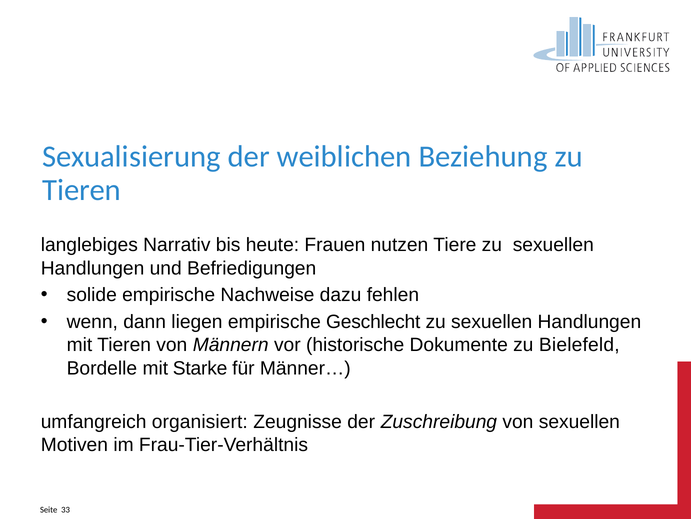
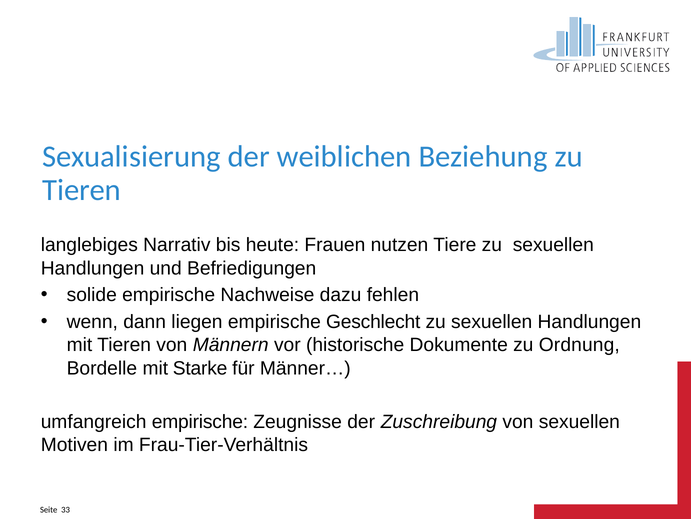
Bielefeld: Bielefeld -> Ordnung (579, 345)
umfangreich organisiert: organisiert -> empirische (200, 421)
